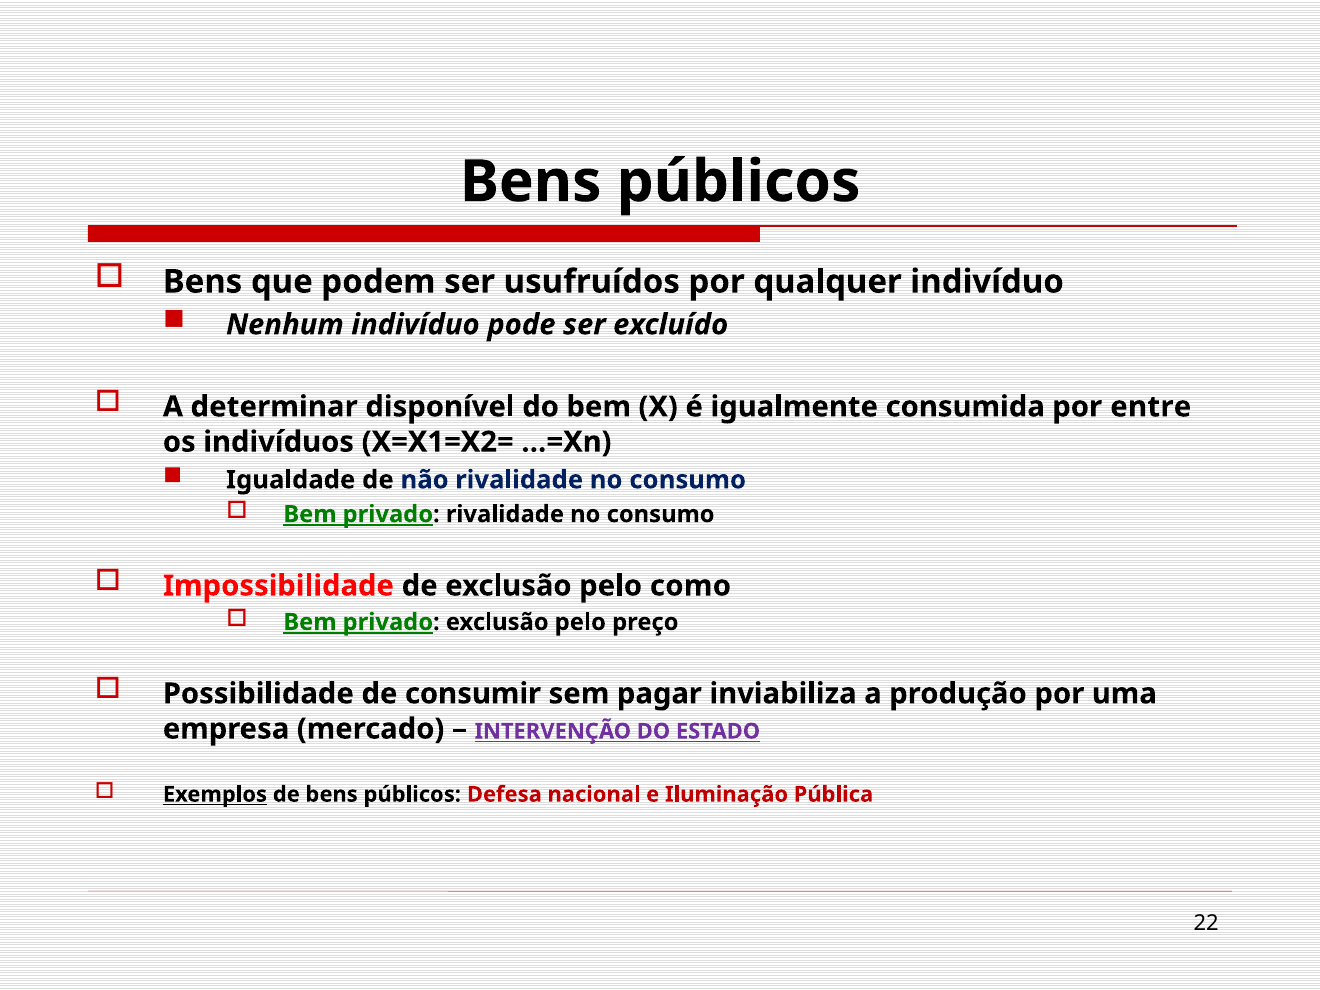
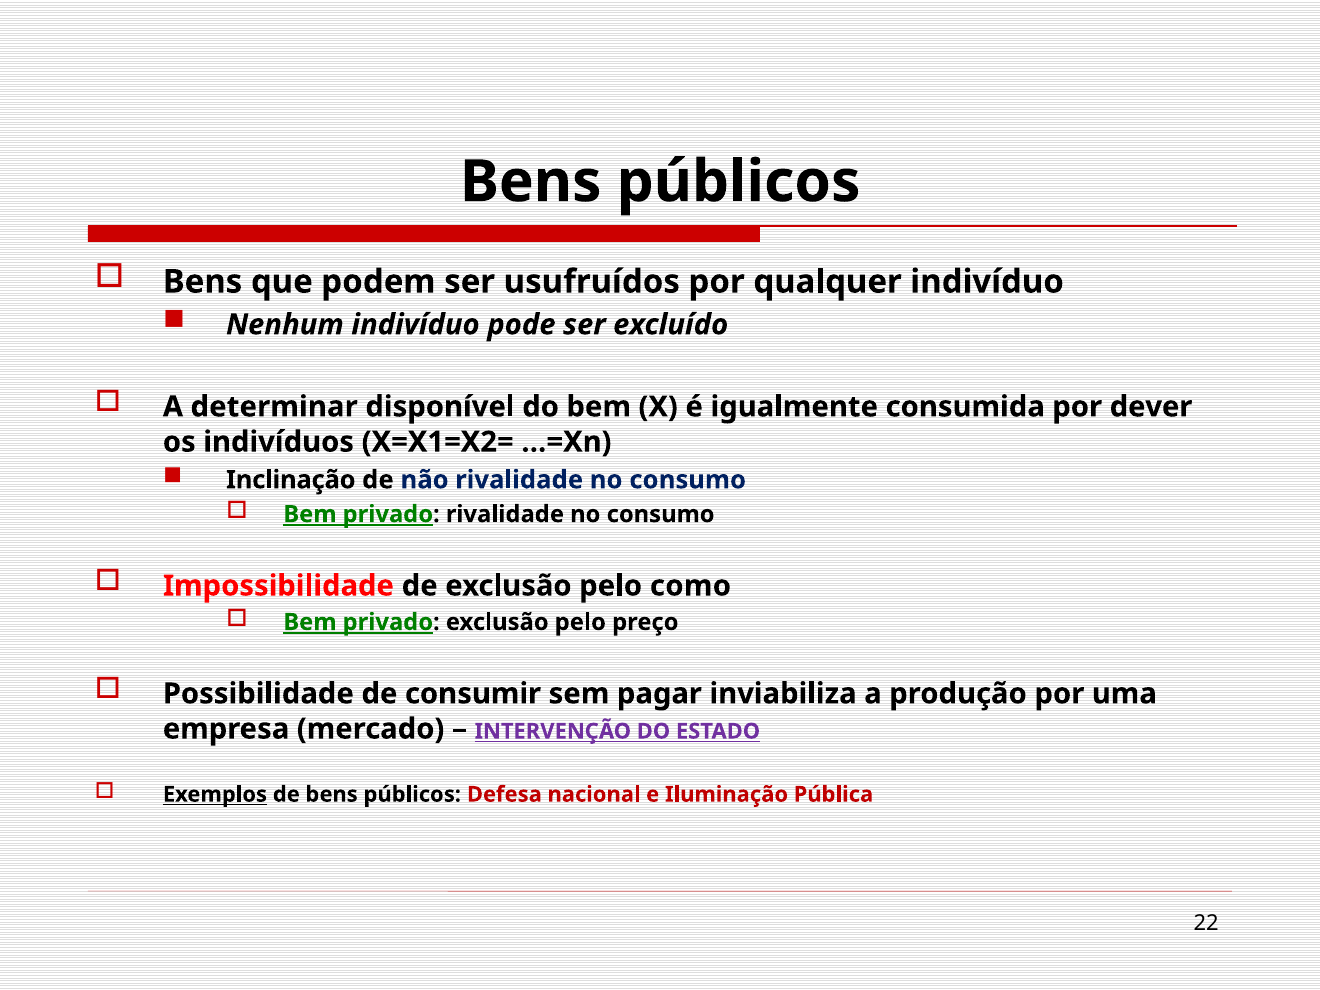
entre: entre -> dever (1151, 407)
Igualdade: Igualdade -> Inclinação (291, 480)
